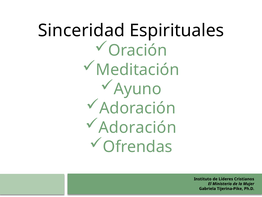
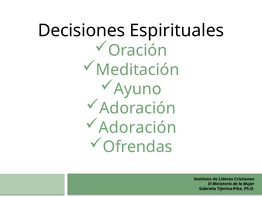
Sinceridad: Sinceridad -> Decisiones (81, 30)
